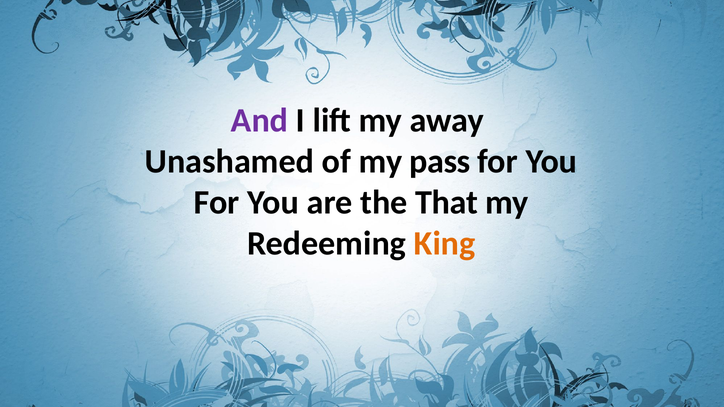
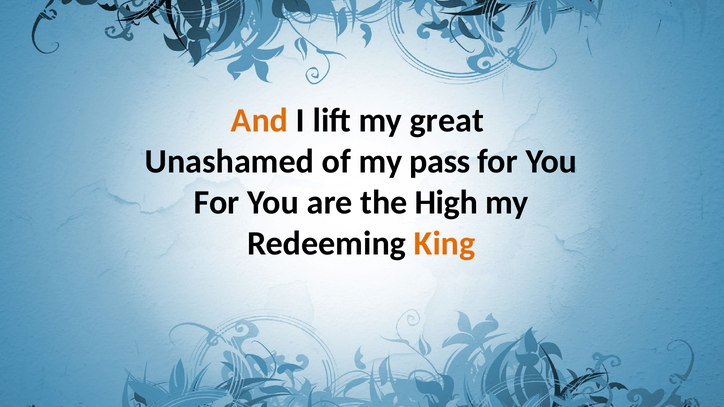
And colour: purple -> orange (260, 121)
away: away -> great (447, 121)
That: That -> High (446, 203)
